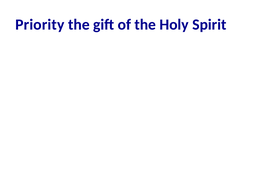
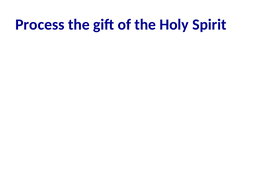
Priority: Priority -> Process (40, 25)
